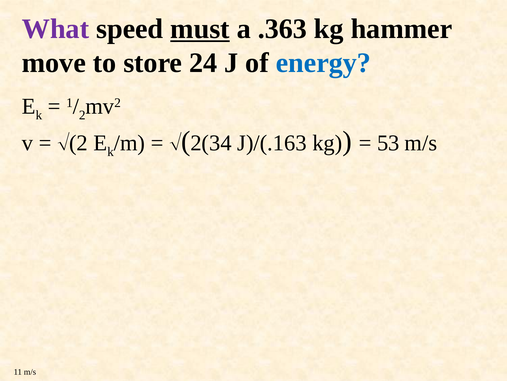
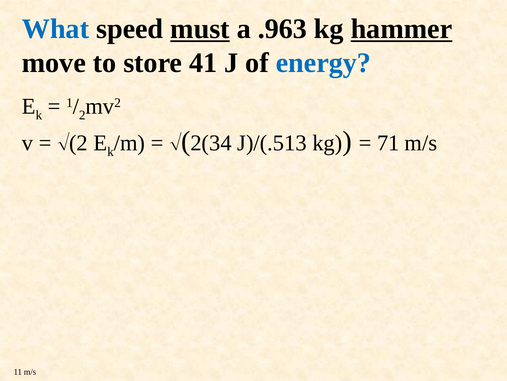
What colour: purple -> blue (55, 29)
.363: .363 -> .963 (282, 29)
hammer underline: none -> present (401, 29)
24: 24 -> 41 (203, 63)
J)/(.163: J)/(.163 -> J)/(.513 (272, 143)
53: 53 -> 71 (388, 143)
